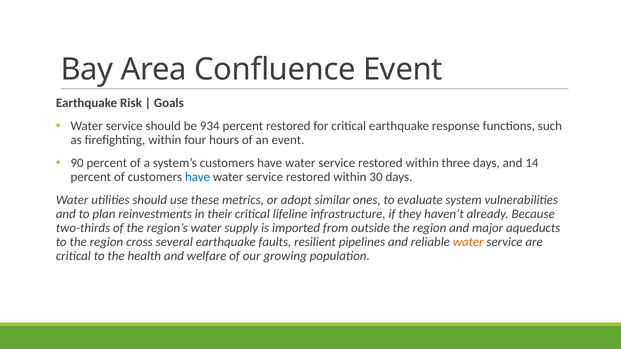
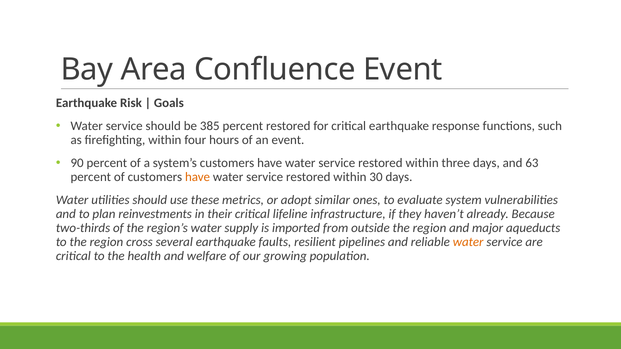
934: 934 -> 385 (210, 126)
14: 14 -> 63 (532, 163)
have colour: blue -> orange (198, 177)
